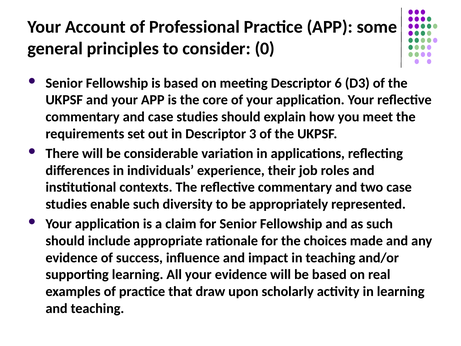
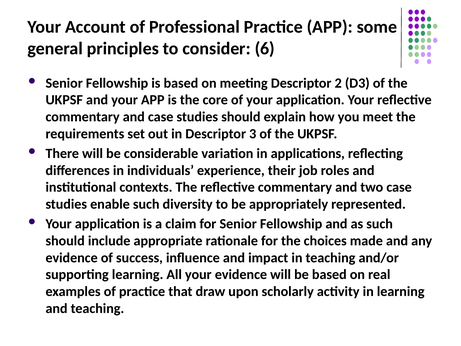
0: 0 -> 6 (265, 49)
6: 6 -> 2 (338, 83)
